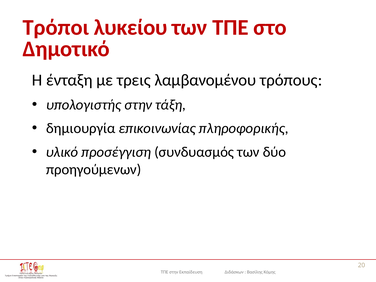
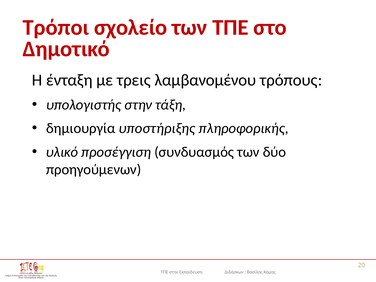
λυκείου: λυκείου -> σχολείο (131, 27)
επικοινωνίας: επικοινωνίας -> υποστήριξης (157, 128)
